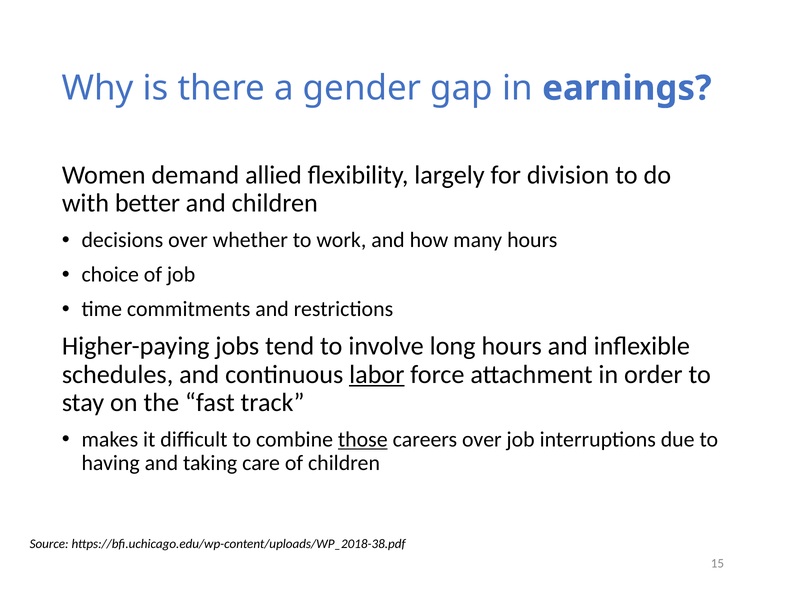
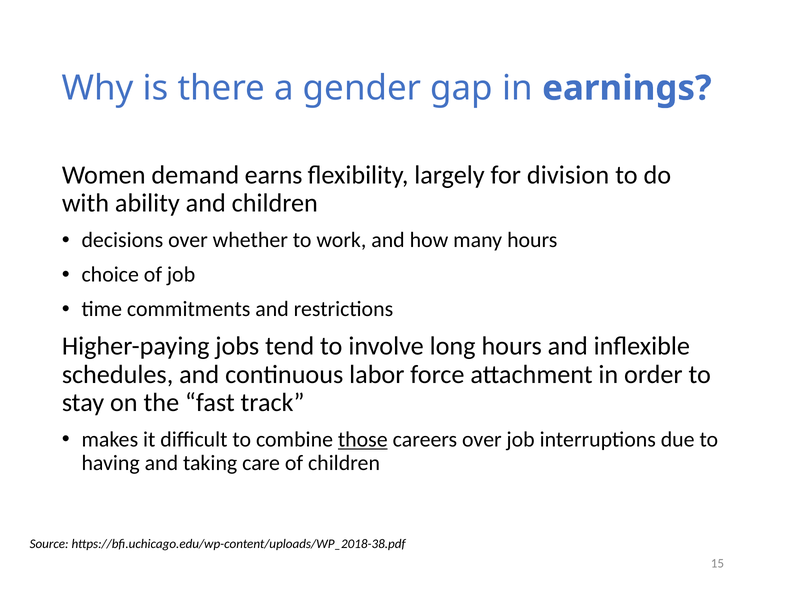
allied: allied -> earns (274, 175)
better: better -> ability (147, 203)
labor underline: present -> none (377, 374)
